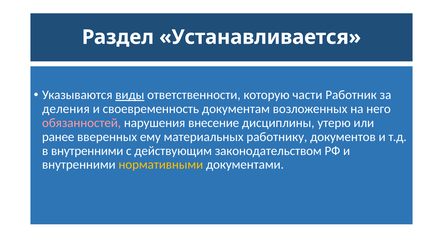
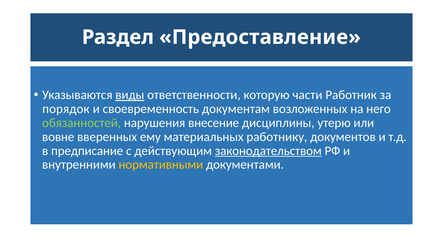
Устанавливается: Устанавливается -> Предоставление (260, 37)
деления: деления -> порядок (66, 109)
обязанностей colour: pink -> light green (82, 123)
ранее: ранее -> вовне (58, 137)
в внутренними: внутренними -> предписание (87, 151)
законодательством underline: none -> present (268, 151)
